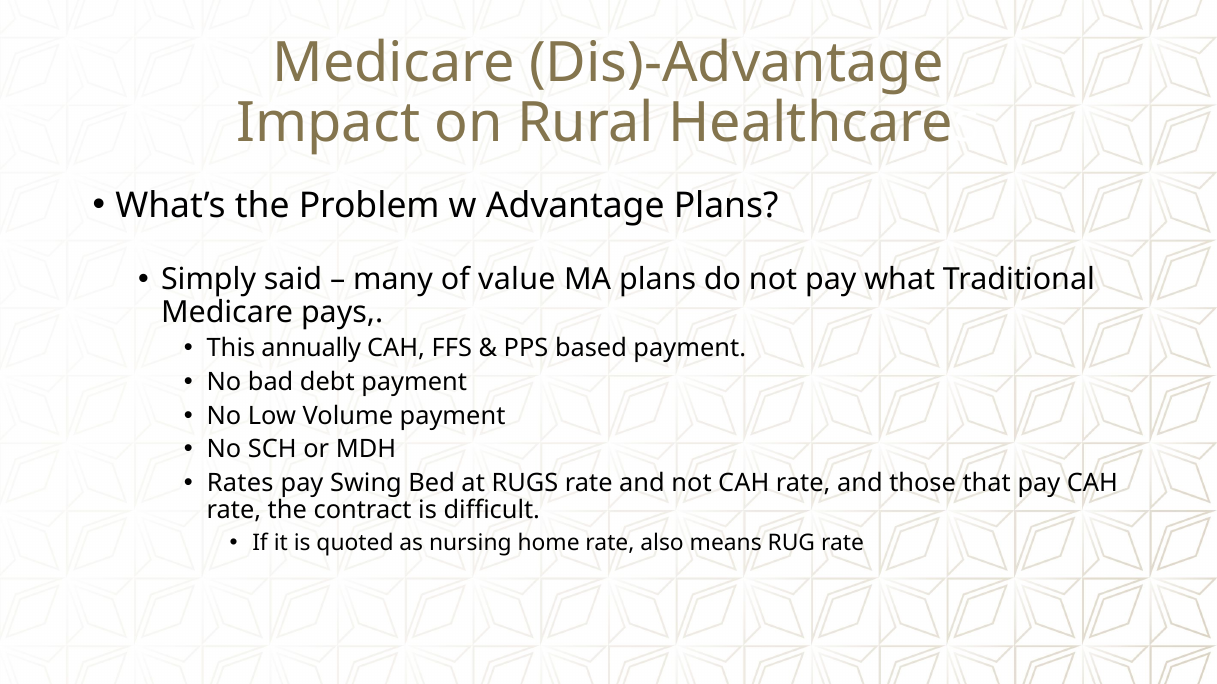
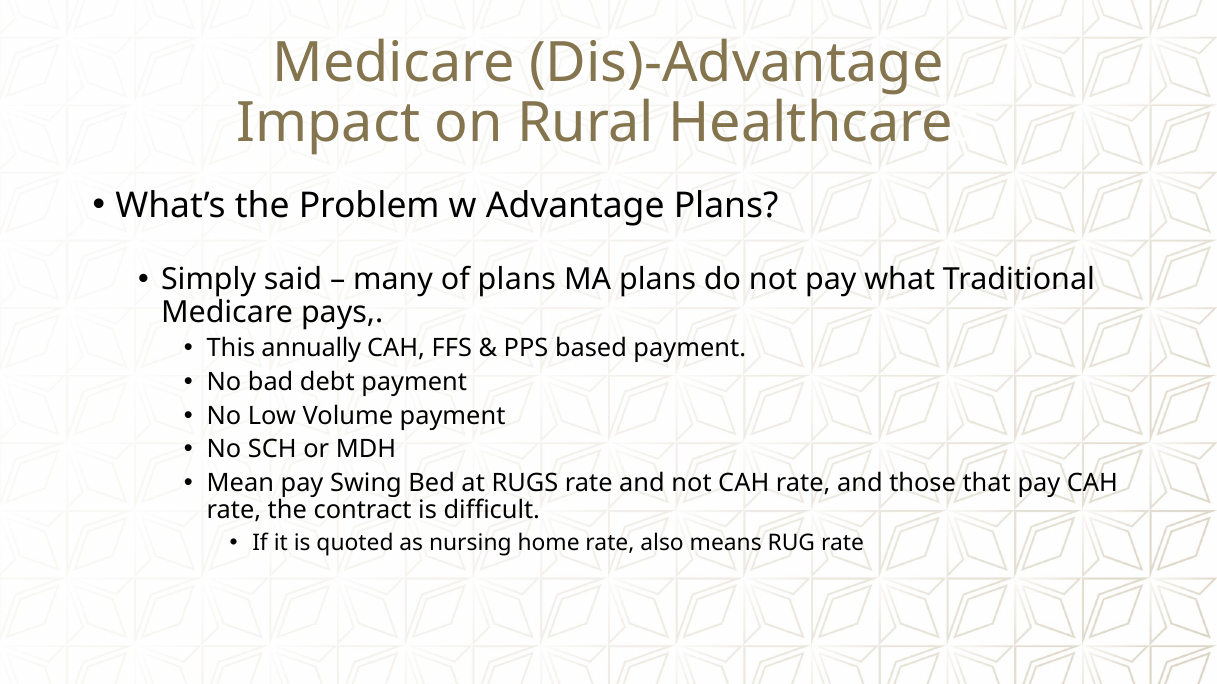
of value: value -> plans (517, 279)
Rates: Rates -> Mean (240, 484)
